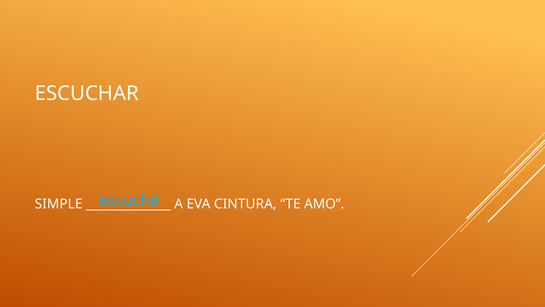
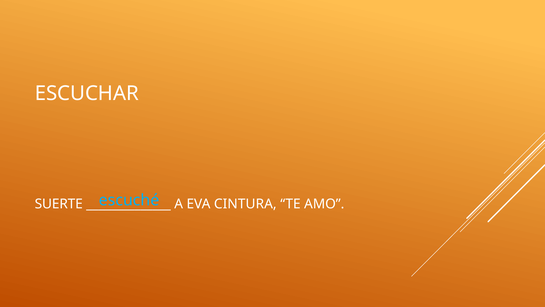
SIMPLE: SIMPLE -> SUERTE (59, 204)
